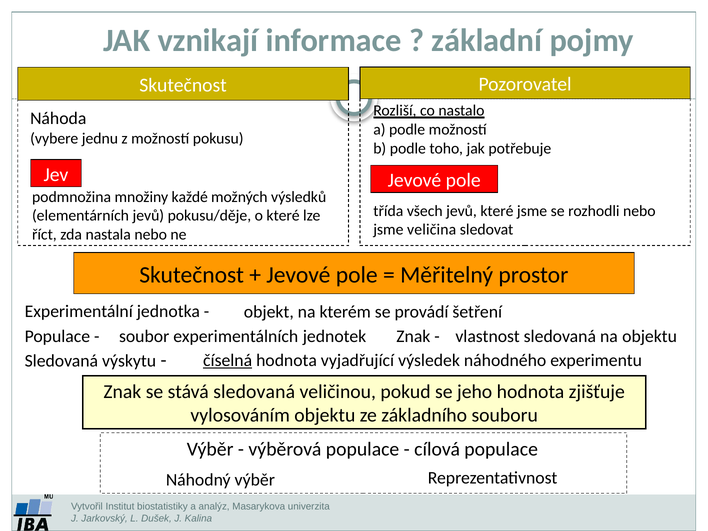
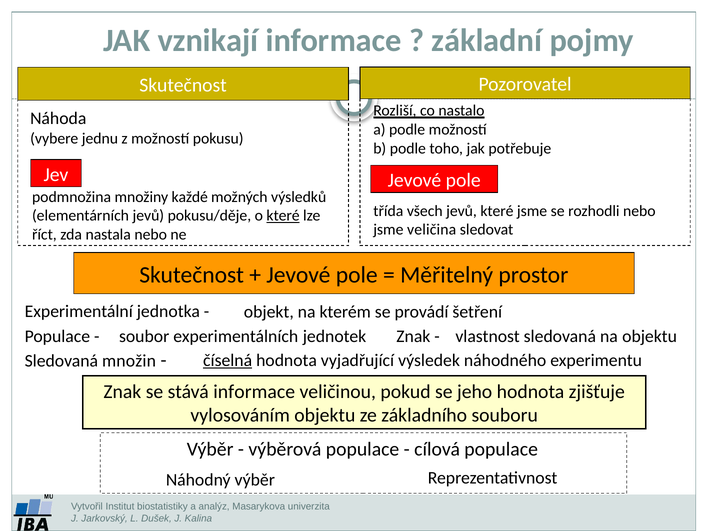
které underline: none -> present (283, 216)
výskytu: výskytu -> množin (129, 361)
stává sledovaná: sledovaná -> informace (254, 392)
